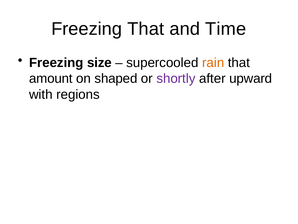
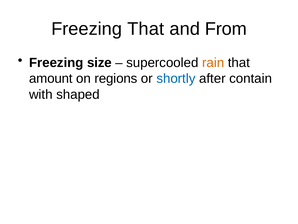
Time: Time -> From (226, 29)
shaped: shaped -> regions (116, 78)
shortly colour: purple -> blue (176, 78)
upward: upward -> contain (251, 78)
regions: regions -> shaped (78, 94)
